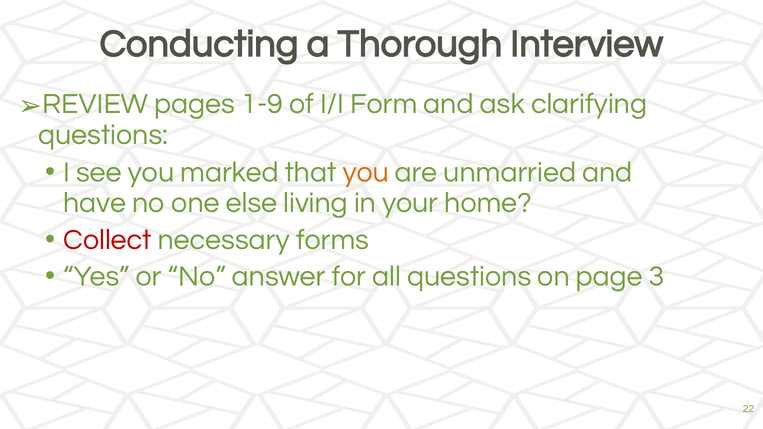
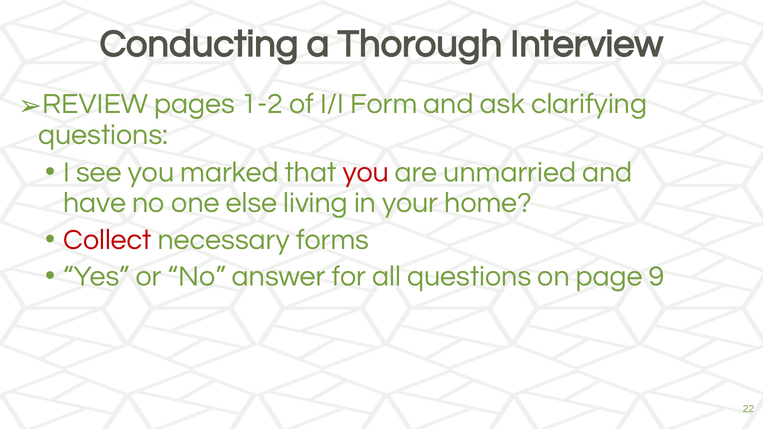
1-9: 1-9 -> 1-2 (262, 104)
you colour: orange -> red (366, 172)
3: 3 -> 9 (657, 276)
